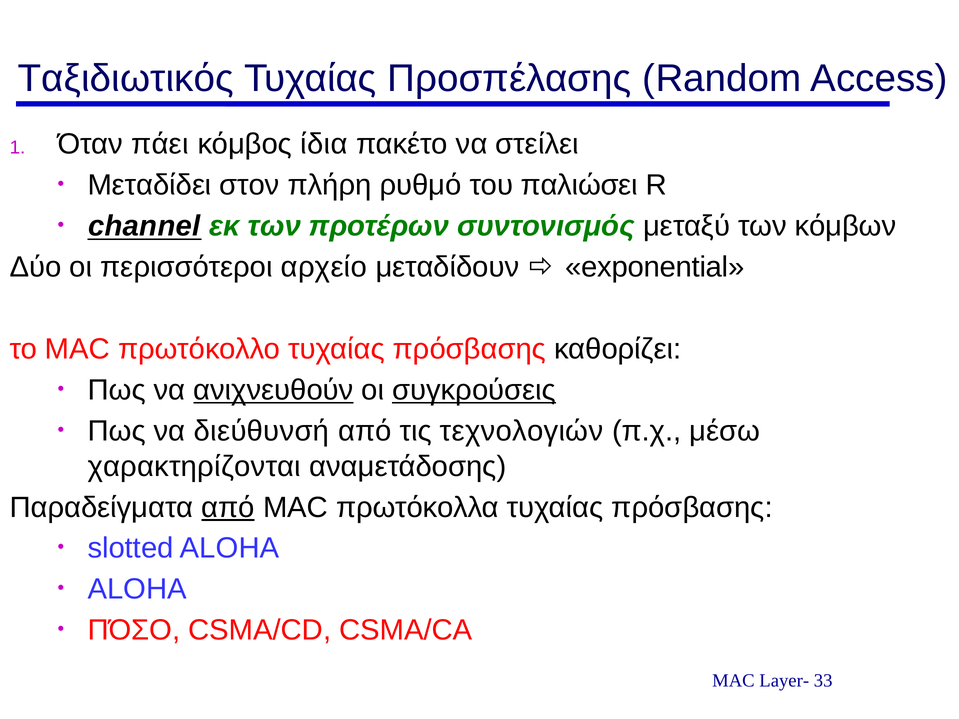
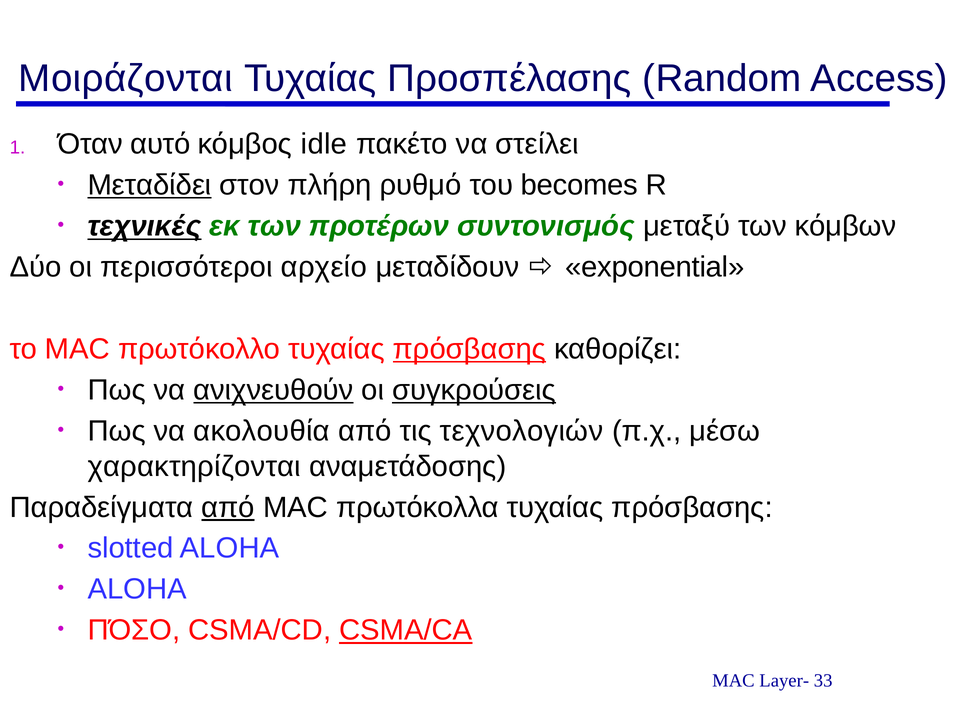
Ταξιδιωτικός: Ταξιδιωτικός -> Μοιράζονται (126, 79)
πάει: πάει -> αυτό (160, 144)
ίδια: ίδια -> idle (324, 144)
Μεταδίδει underline: none -> present (150, 185)
παλιώσει: παλιώσει -> becomes (579, 185)
channel: channel -> τεχνικές (144, 226)
πρόσβασης underline: none -> present (469, 349)
διεύθυνσή: διεύθυνσή -> ακολουθία (262, 431)
CSMA/CA underline: none -> present (406, 631)
